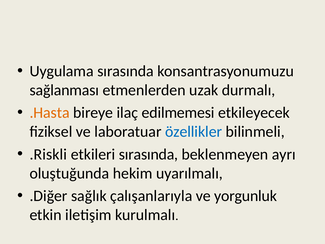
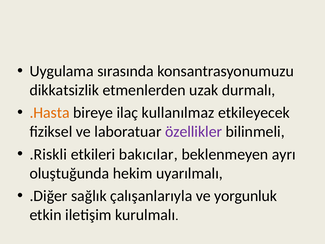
sağlanması: sağlanması -> dikkatsizlik (64, 90)
edilmemesi: edilmemesi -> kullanılmaz (178, 113)
özellikler colour: blue -> purple (194, 132)
etkileri sırasında: sırasında -> bakıcılar (148, 154)
